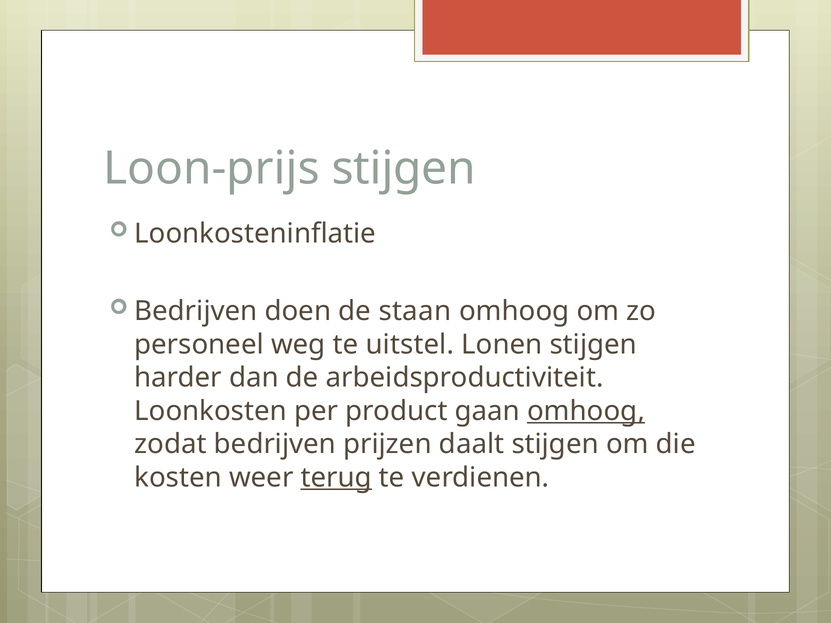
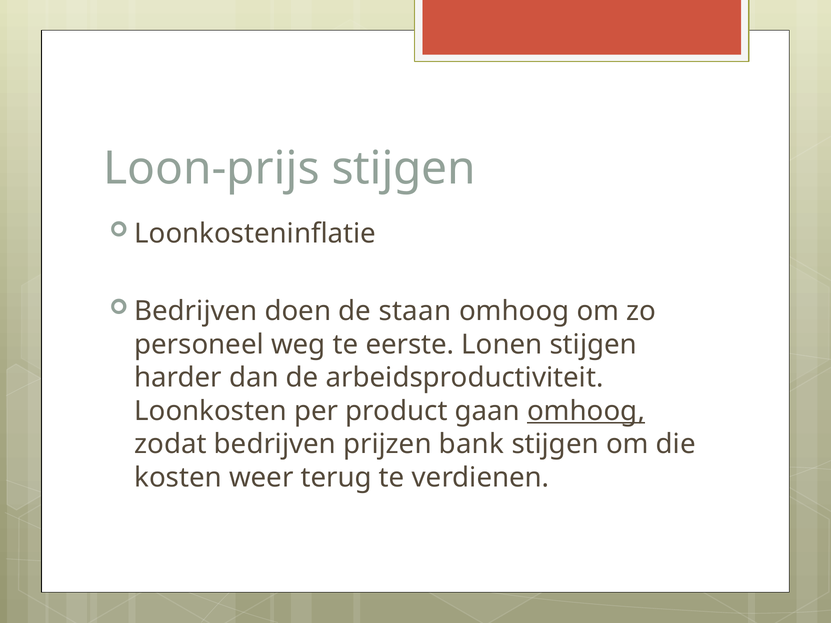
uitstel: uitstel -> eerste (410, 345)
daalt: daalt -> bank (472, 444)
terug underline: present -> none (336, 478)
